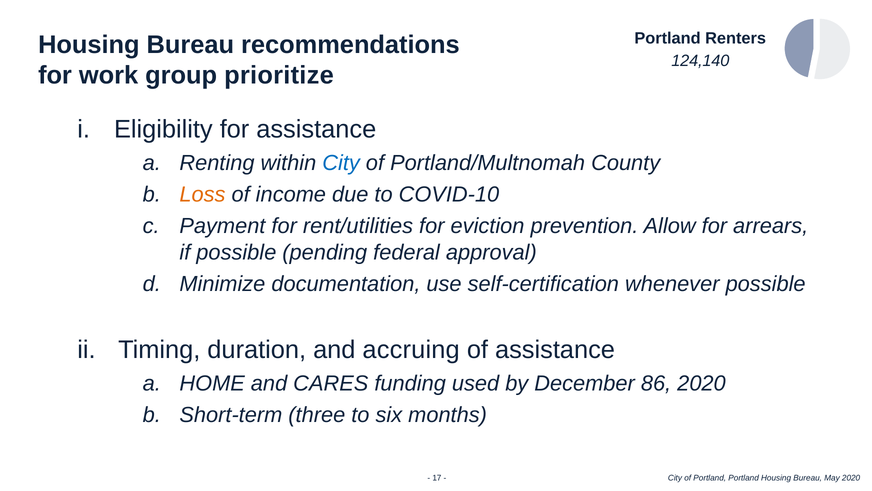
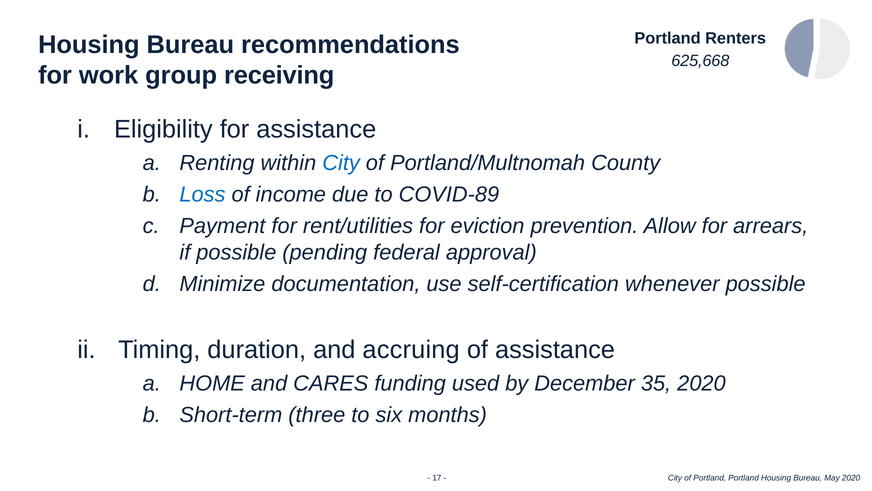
124,140: 124,140 -> 625,668 (700, 61)
prioritize: prioritize -> receiving (279, 75)
Loss colour: orange -> blue (202, 194)
COVID-10: COVID-10 -> COVID-89 (449, 194)
86: 86 -> 35 (656, 383)
